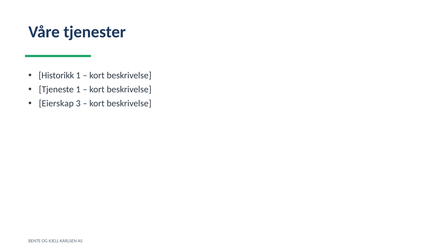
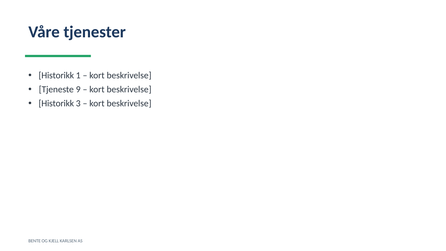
Tjeneste 1: 1 -> 9 (78, 89)
Eierskap: Eierskap -> Historikk (56, 103)
